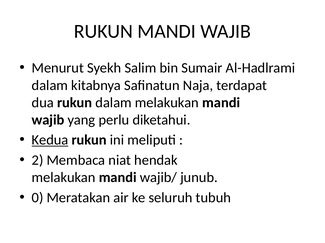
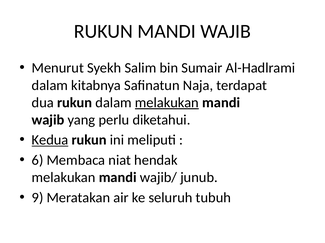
melakukan underline: none -> present (167, 103)
2: 2 -> 6 (38, 161)
0: 0 -> 9 (38, 198)
